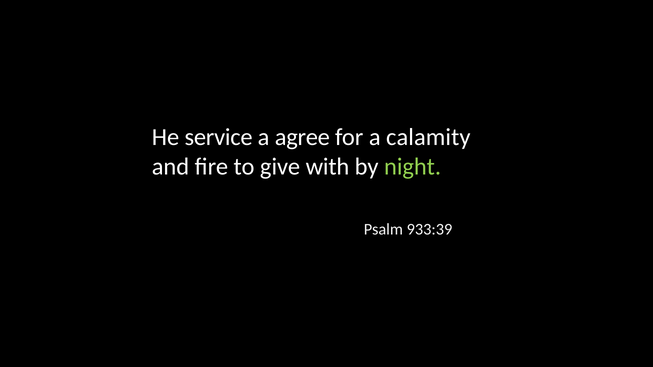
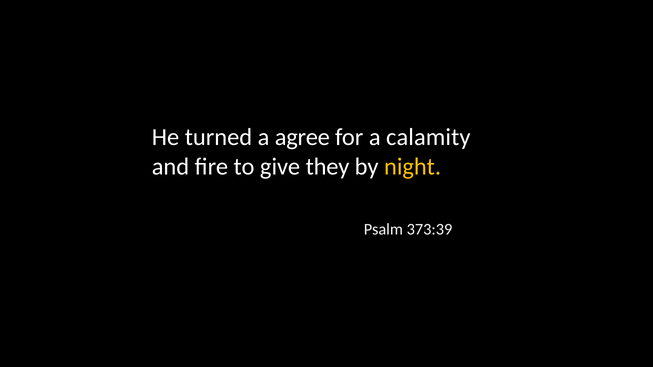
service: service -> turned (218, 137)
with: with -> they (327, 167)
night colour: light green -> yellow (413, 167)
933:39: 933:39 -> 373:39 (430, 230)
